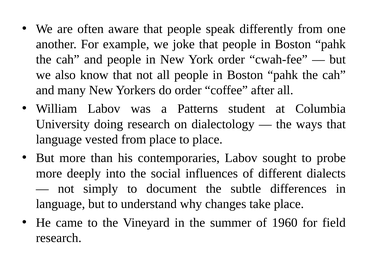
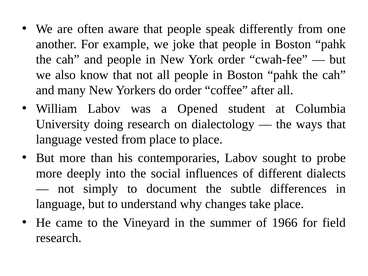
Patterns: Patterns -> Opened (198, 109)
1960: 1960 -> 1966 (285, 223)
